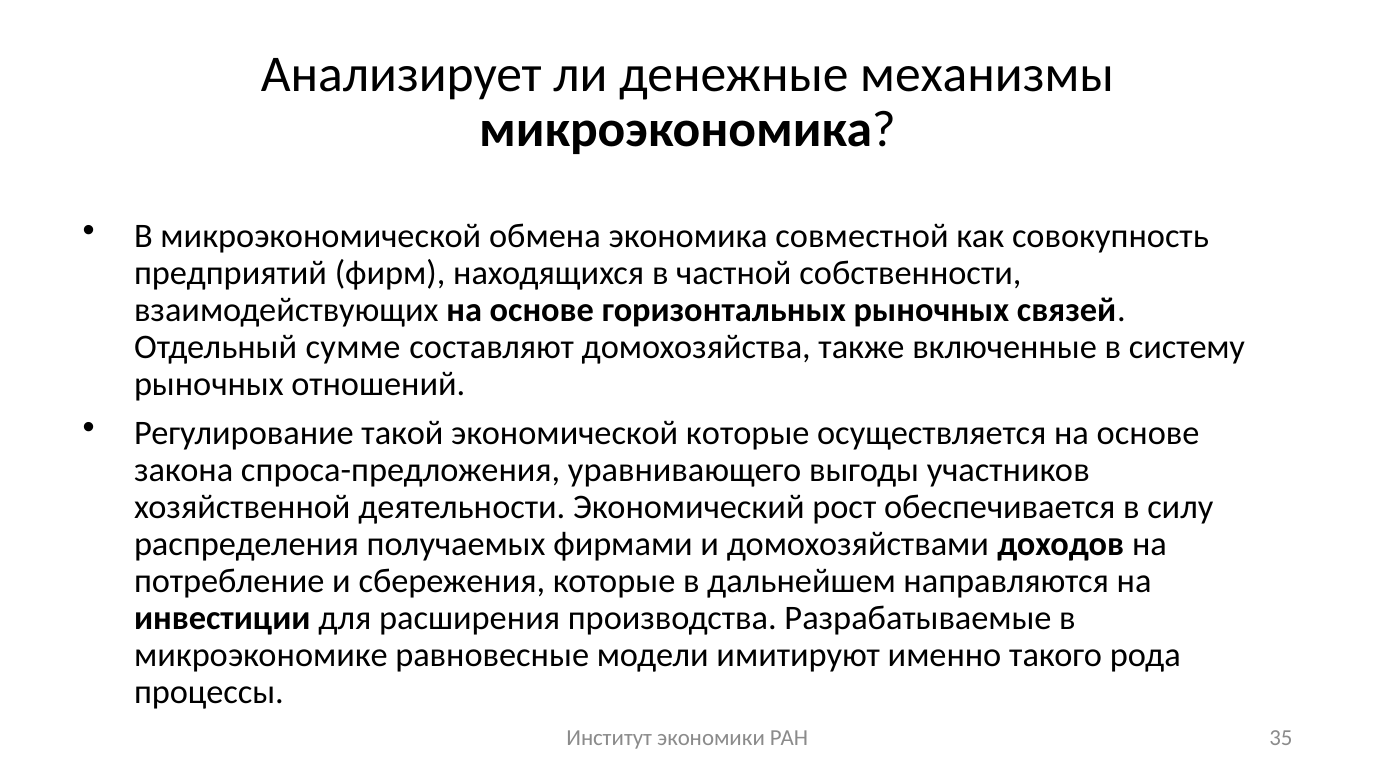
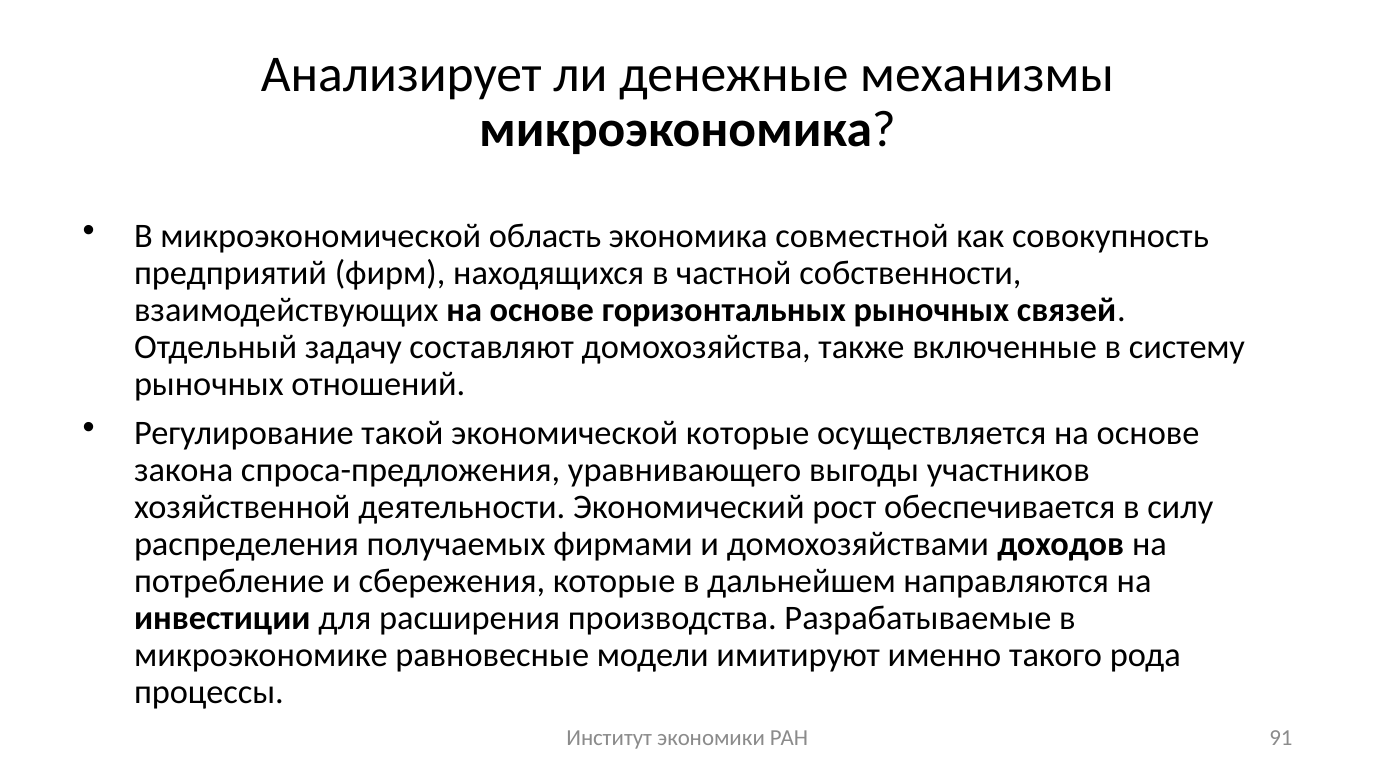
обмена: обмена -> область (545, 236)
сумме: сумме -> задачу (353, 348)
35: 35 -> 91 (1281, 739)
